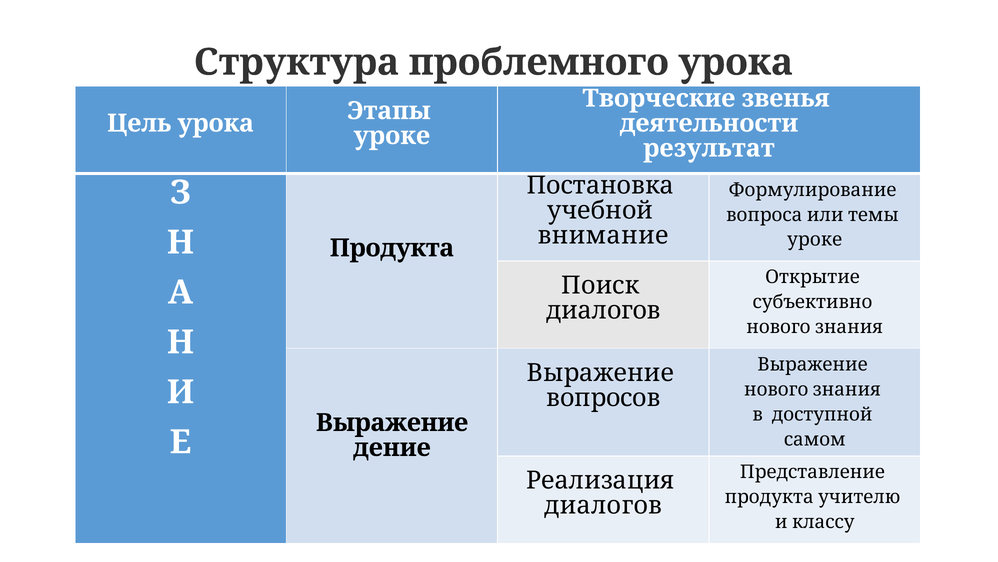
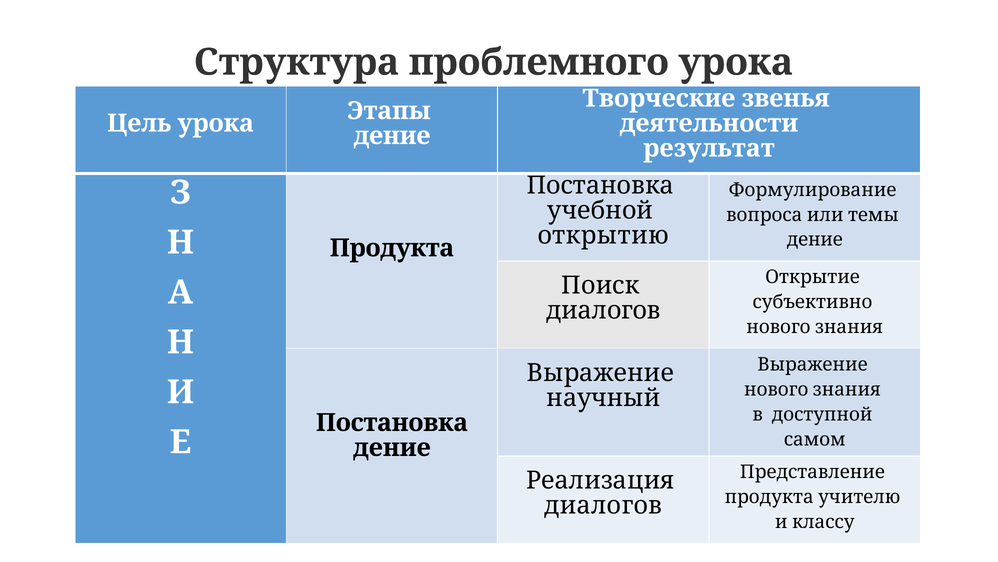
уроке: уроке -> дение (392, 136)
внимание: внимание -> открытию (603, 235)
уроке: уроке -> дение (815, 240)
вопросов: вопросов -> научный (603, 397)
Выражение: Выражение -> Постановка (392, 422)
